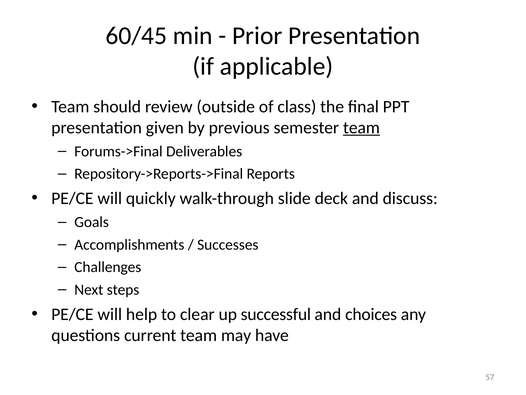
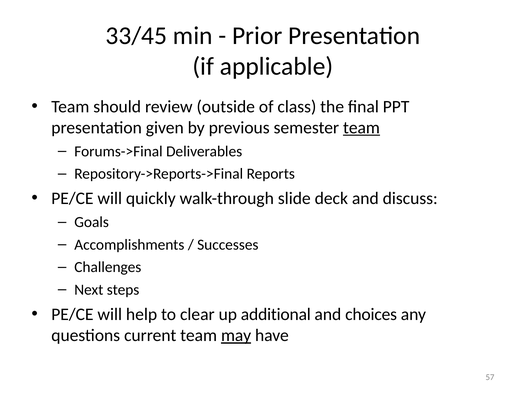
60/45: 60/45 -> 33/45 (136, 36)
successful: successful -> additional (276, 314)
may underline: none -> present (236, 335)
